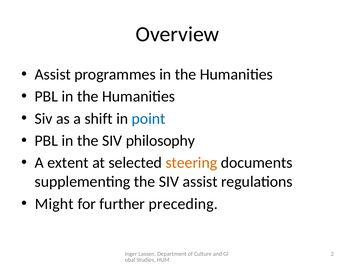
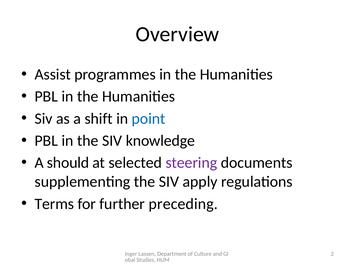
philosophy: philosophy -> knowledge (160, 141)
extent: extent -> should (68, 163)
steering colour: orange -> purple (191, 163)
SIV assist: assist -> apply (200, 182)
Might: Might -> Terms (54, 204)
